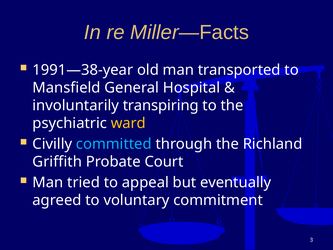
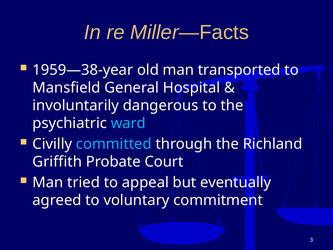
1991—38-year: 1991—38-year -> 1959—38-year (83, 70)
transpiring: transpiring -> dangerous (161, 105)
ward colour: yellow -> light blue (128, 123)
